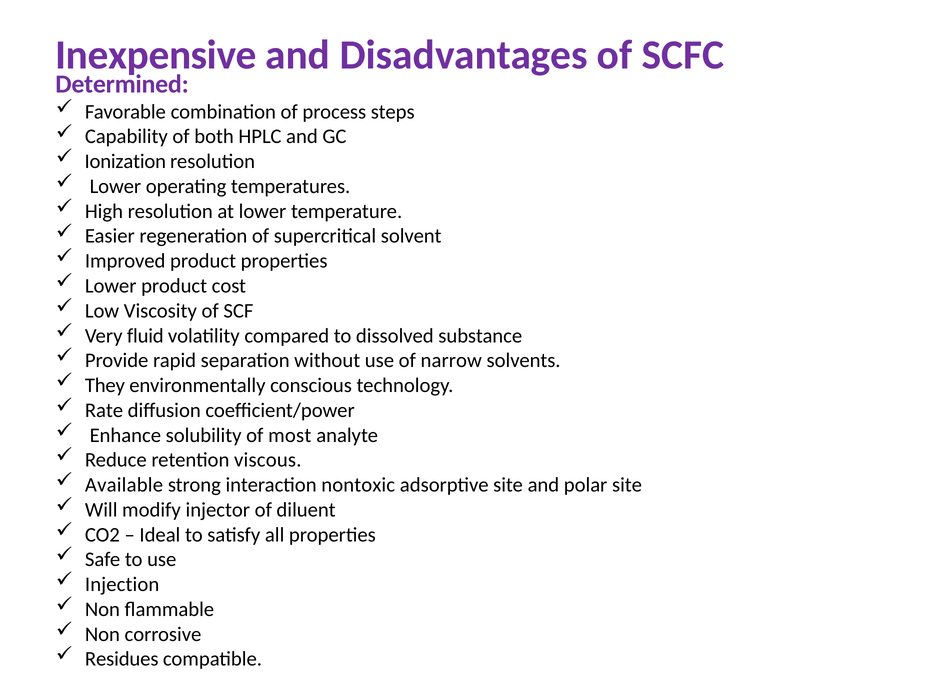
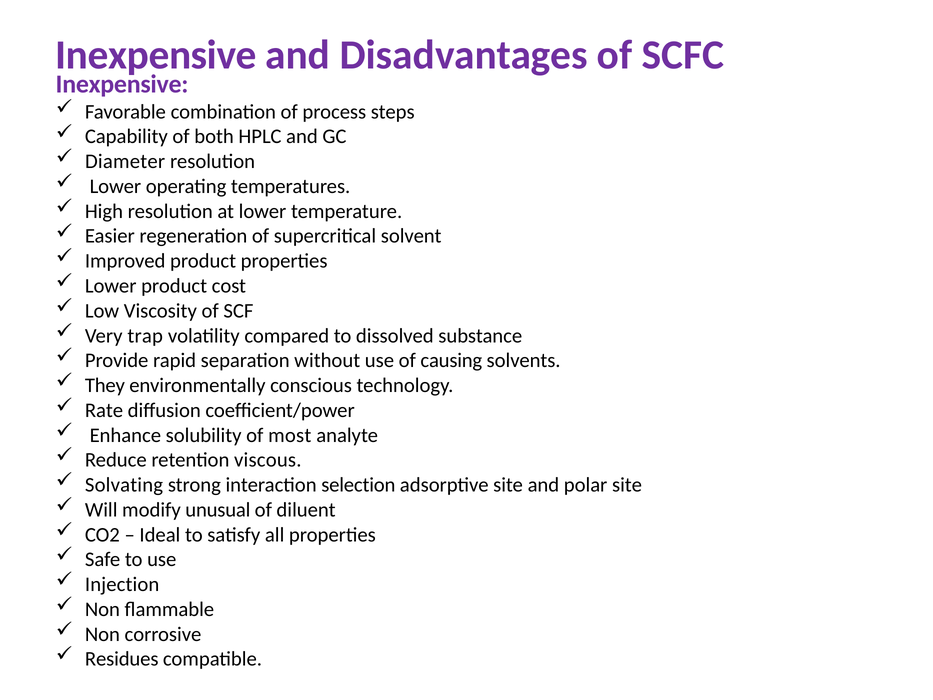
Determined: Determined -> Inexpensive (122, 84)
Ionization: Ionization -> Diameter (125, 161)
fluid: fluid -> trap (145, 336)
narrow: narrow -> causing (451, 360)
Available: Available -> Solvating (124, 485)
nontoxic: nontoxic -> selection (358, 485)
injector: injector -> unusual (218, 510)
